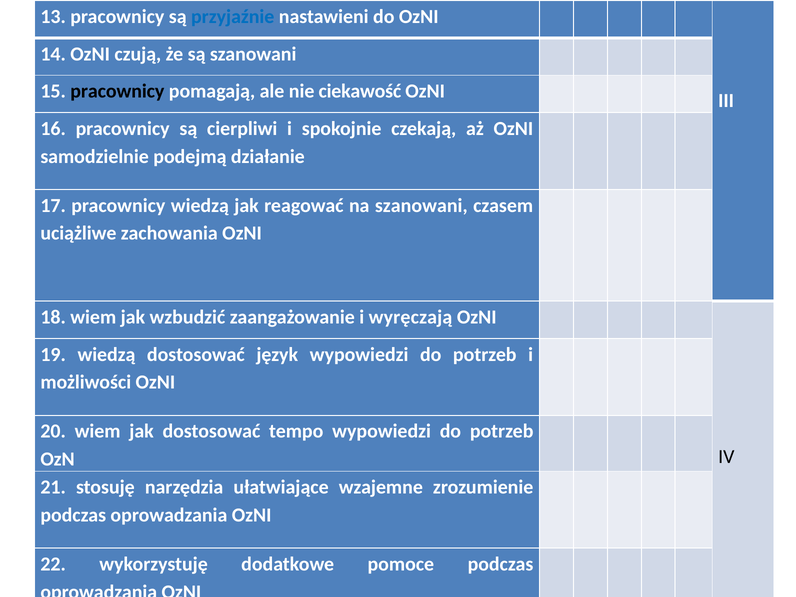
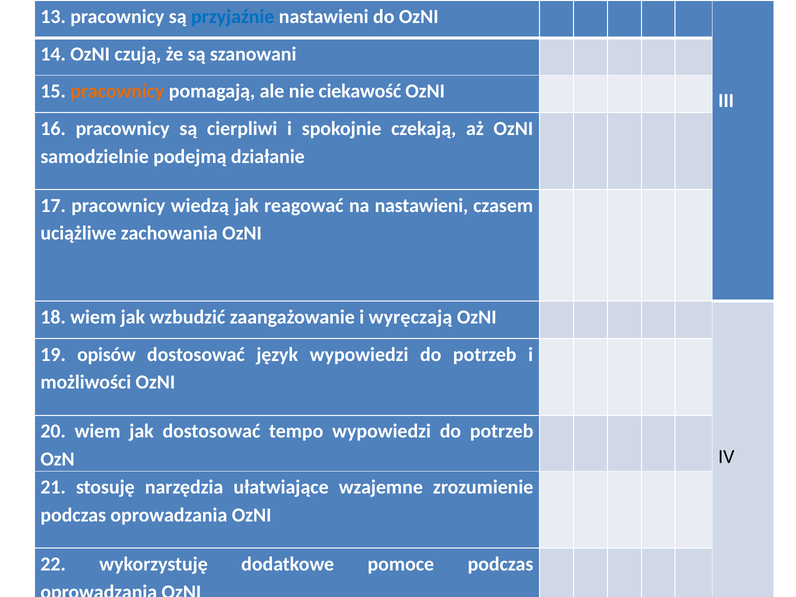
pracownicy colour: black -> orange (117, 91)
na szanowani: szanowani -> nastawieni (421, 205)
19 wiedzą: wiedzą -> opisów (106, 354)
